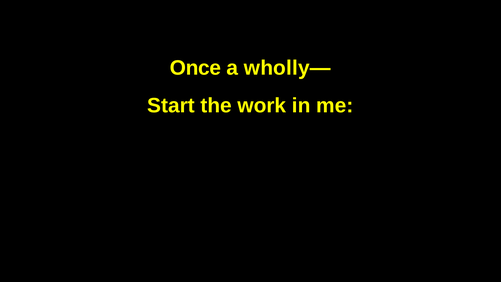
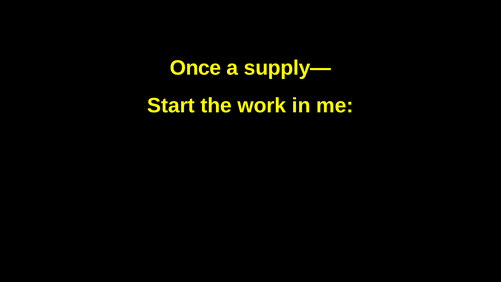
wholly—: wholly— -> supply— (288, 68)
